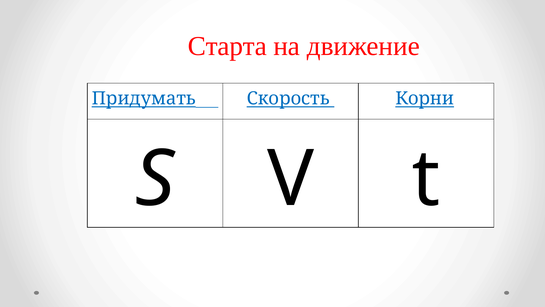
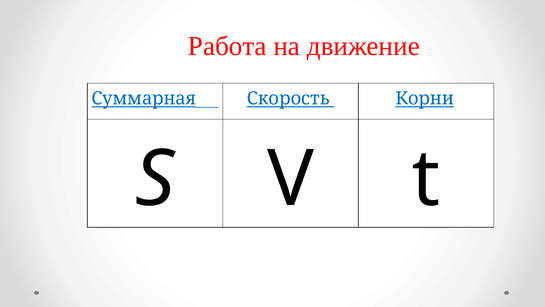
Старта: Старта -> Работа (227, 46)
Придумать: Придумать -> Суммарная (144, 98)
